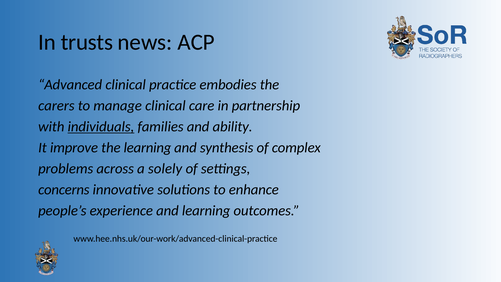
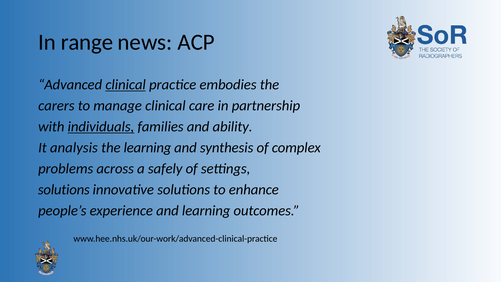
trusts: trusts -> range (87, 42)
clinical underline: none -> present (126, 85)
improve: improve -> analysis (74, 148)
solely: solely -> safely (165, 169)
concerns: concerns -> solutions (64, 190)
